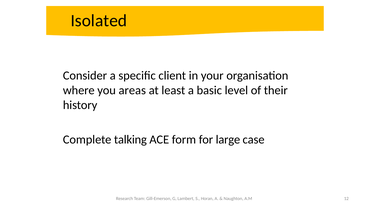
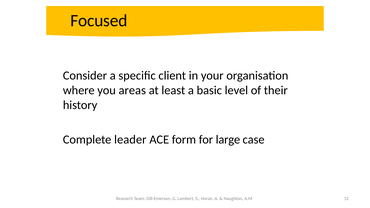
Isolated: Isolated -> Focused (99, 21)
talking: talking -> leader (130, 140)
